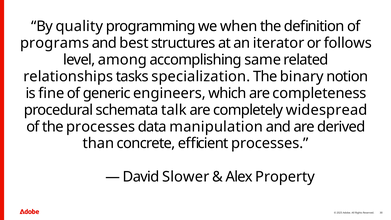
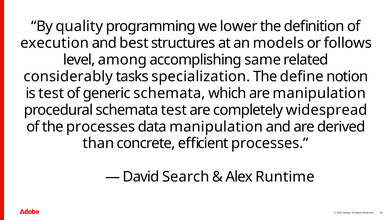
when: when -> lower (239, 26)
programs: programs -> execution (55, 43)
iterator: iterator -> models (278, 43)
relationships: relationships -> considerably (68, 76)
binary: binary -> define (302, 76)
is fine: fine -> test (51, 93)
generic engineers: engineers -> schemata (169, 93)
are completeness: completeness -> manipulation (319, 93)
schemata talk: talk -> test (174, 110)
Slower: Slower -> Search (186, 177)
Property: Property -> Runtime (285, 177)
